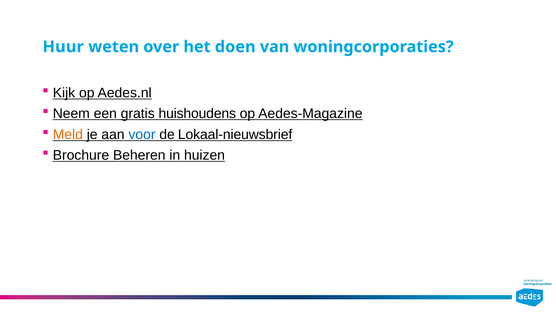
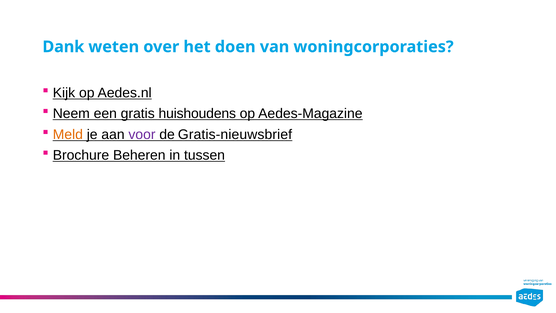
Huur: Huur -> Dank (63, 47)
voor colour: blue -> purple (142, 134)
Lokaal-nieuwsbrief: Lokaal-nieuwsbrief -> Gratis-nieuwsbrief (235, 134)
huizen: huizen -> tussen (205, 155)
